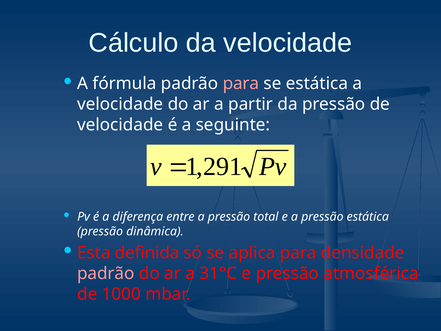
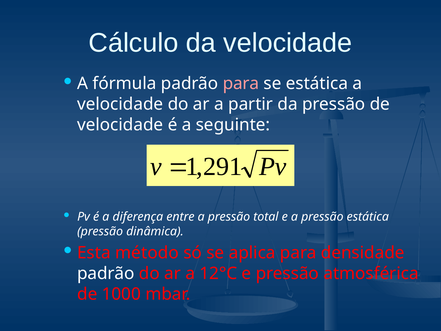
definida: definida -> método (147, 253)
padrão colour: pink -> white (106, 273)
31°C: 31°C -> 12°C (218, 273)
